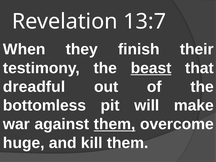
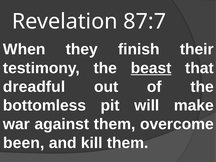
13:7: 13:7 -> 87:7 (145, 21)
them underline: present -> none (115, 124)
huge: huge -> been (24, 143)
